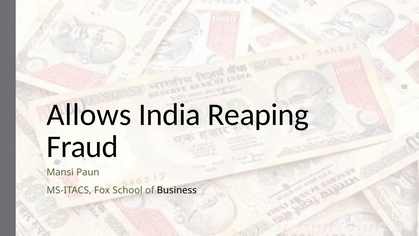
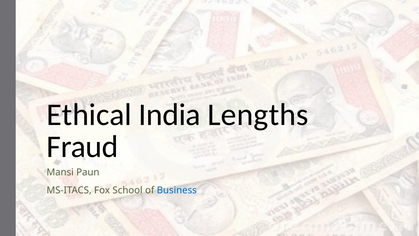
Allows: Allows -> Ethical (89, 115)
Reaping: Reaping -> Lengths (258, 115)
Business colour: black -> blue (177, 190)
